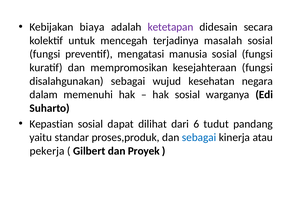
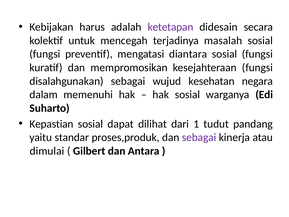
biaya: biaya -> harus (92, 27)
manusia: manusia -> diantara (188, 54)
6: 6 -> 1 (196, 124)
sebagai colour: blue -> purple (199, 137)
pekerja: pekerja -> dimulai (47, 151)
Proyek: Proyek -> Antara (144, 151)
